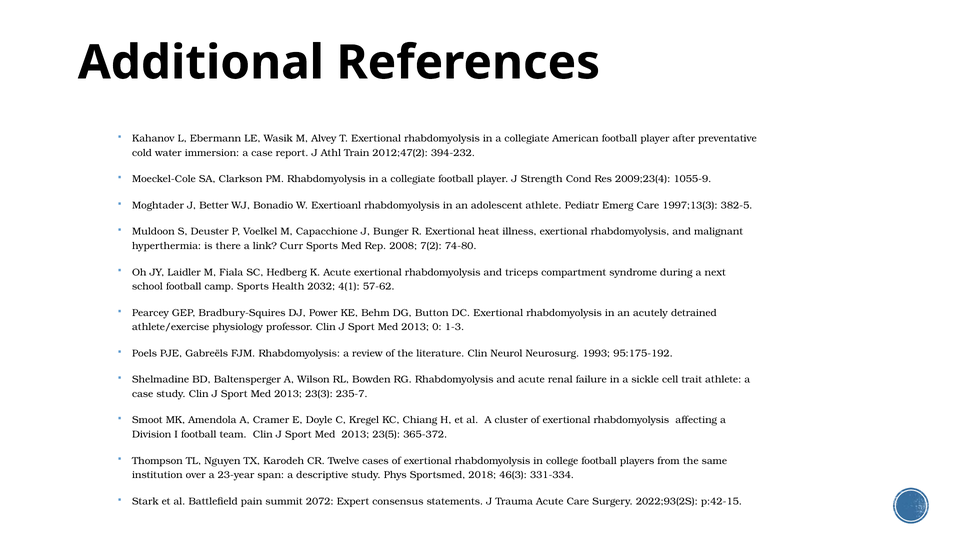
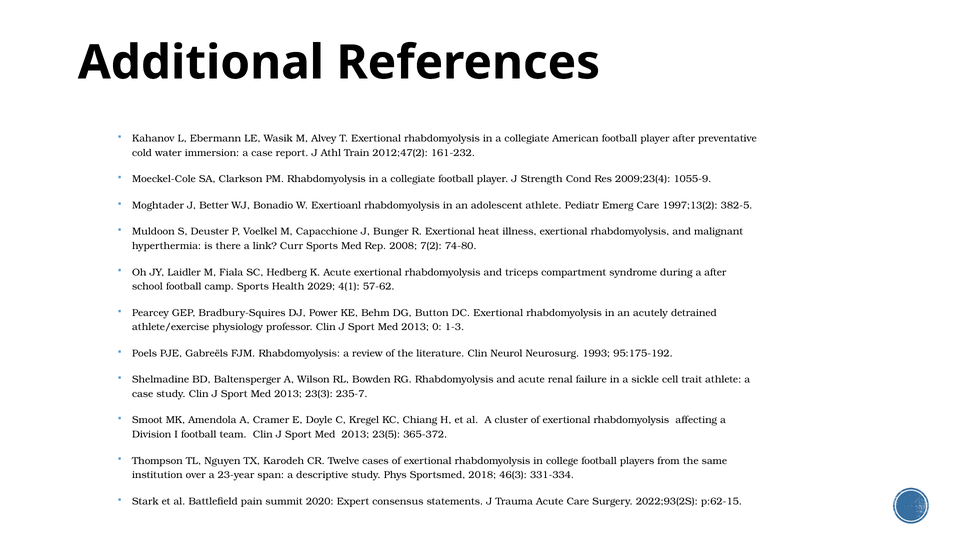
394-232: 394-232 -> 161-232 (453, 153)
1997;13(3: 1997;13(3 -> 1997;13(2 (690, 205)
a next: next -> after (715, 272)
2032: 2032 -> 2029 (321, 287)
2072: 2072 -> 2020 (320, 501)
p:42-15: p:42-15 -> p:62-15 (721, 501)
